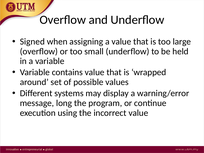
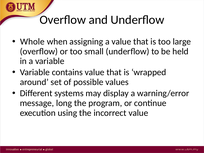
Signed: Signed -> Whole (32, 42)
